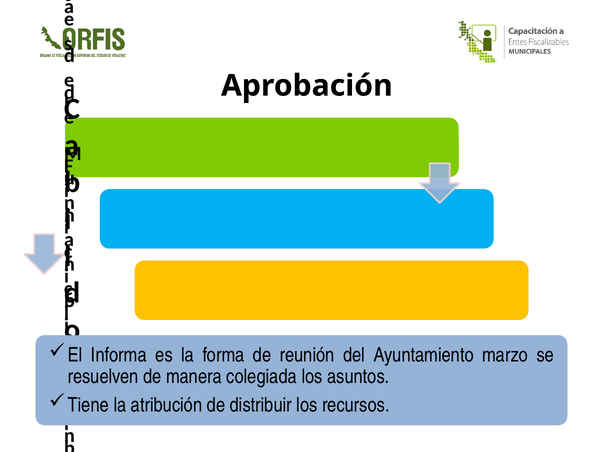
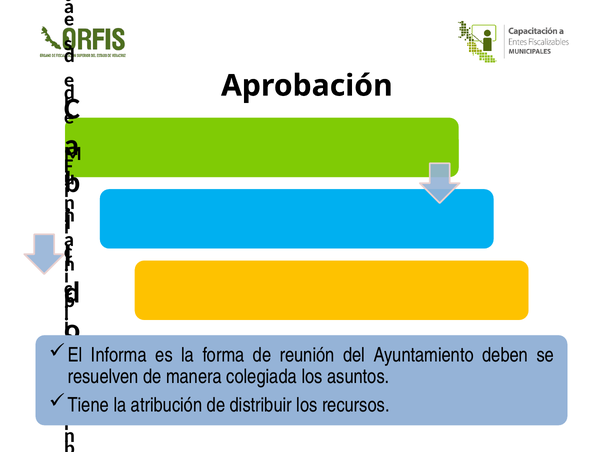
marzo: marzo -> deben (505, 355)
